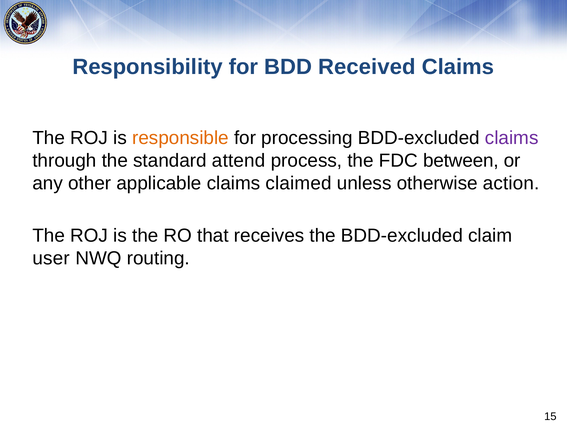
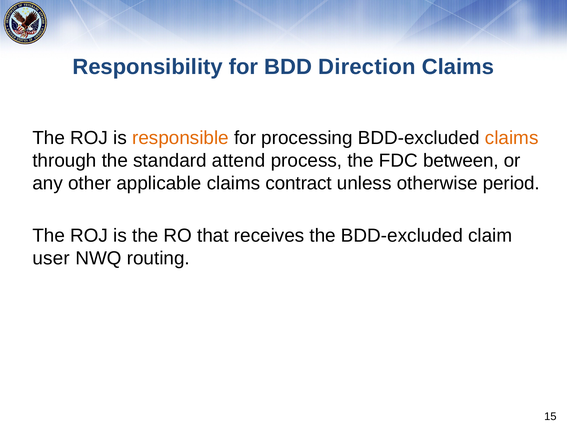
Received: Received -> Direction (367, 67)
claims colour: purple -> orange (512, 138)
claimed: claimed -> contract (299, 183)
action: action -> period (511, 183)
